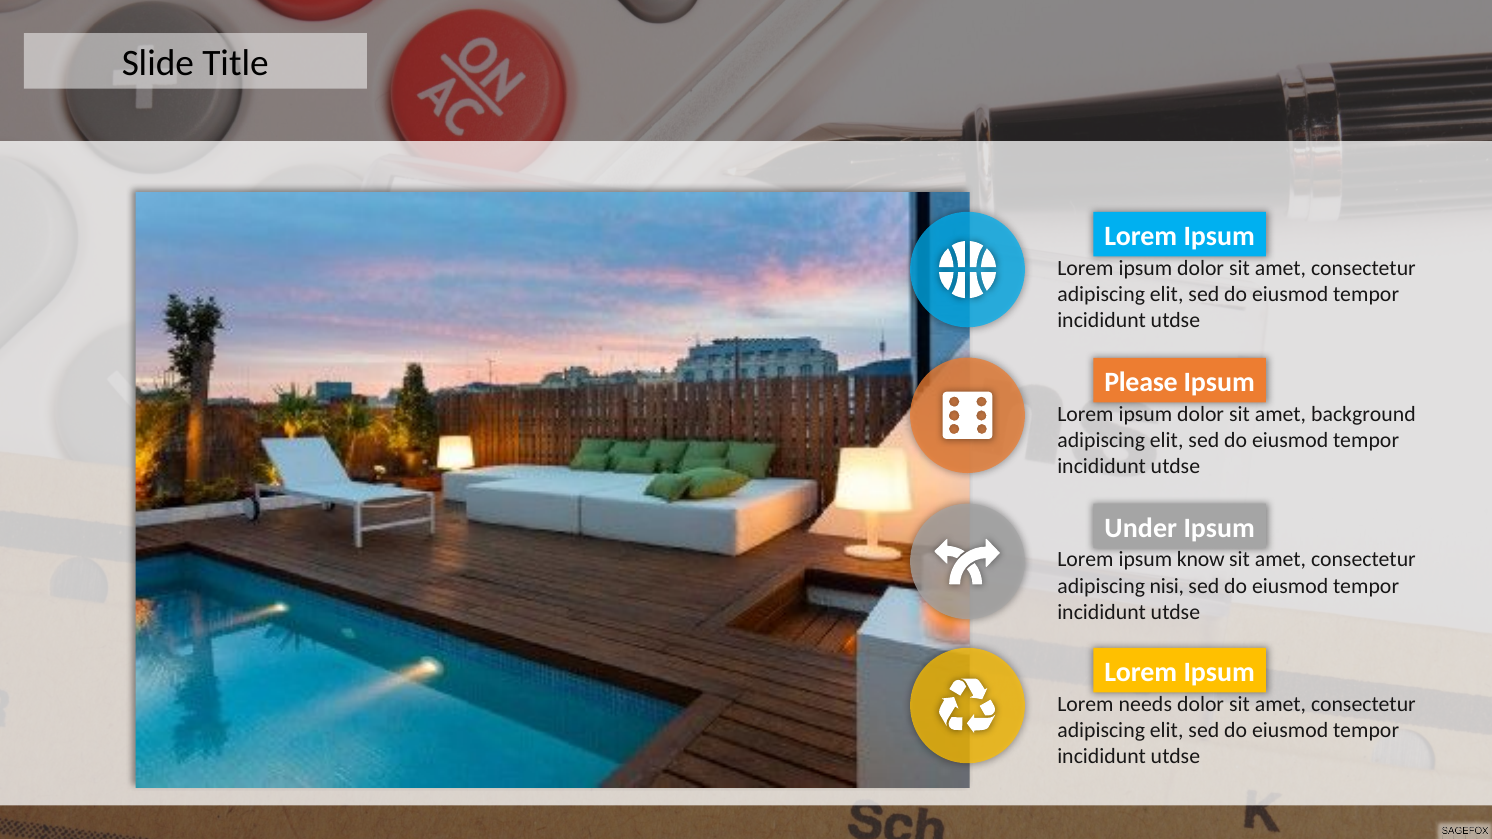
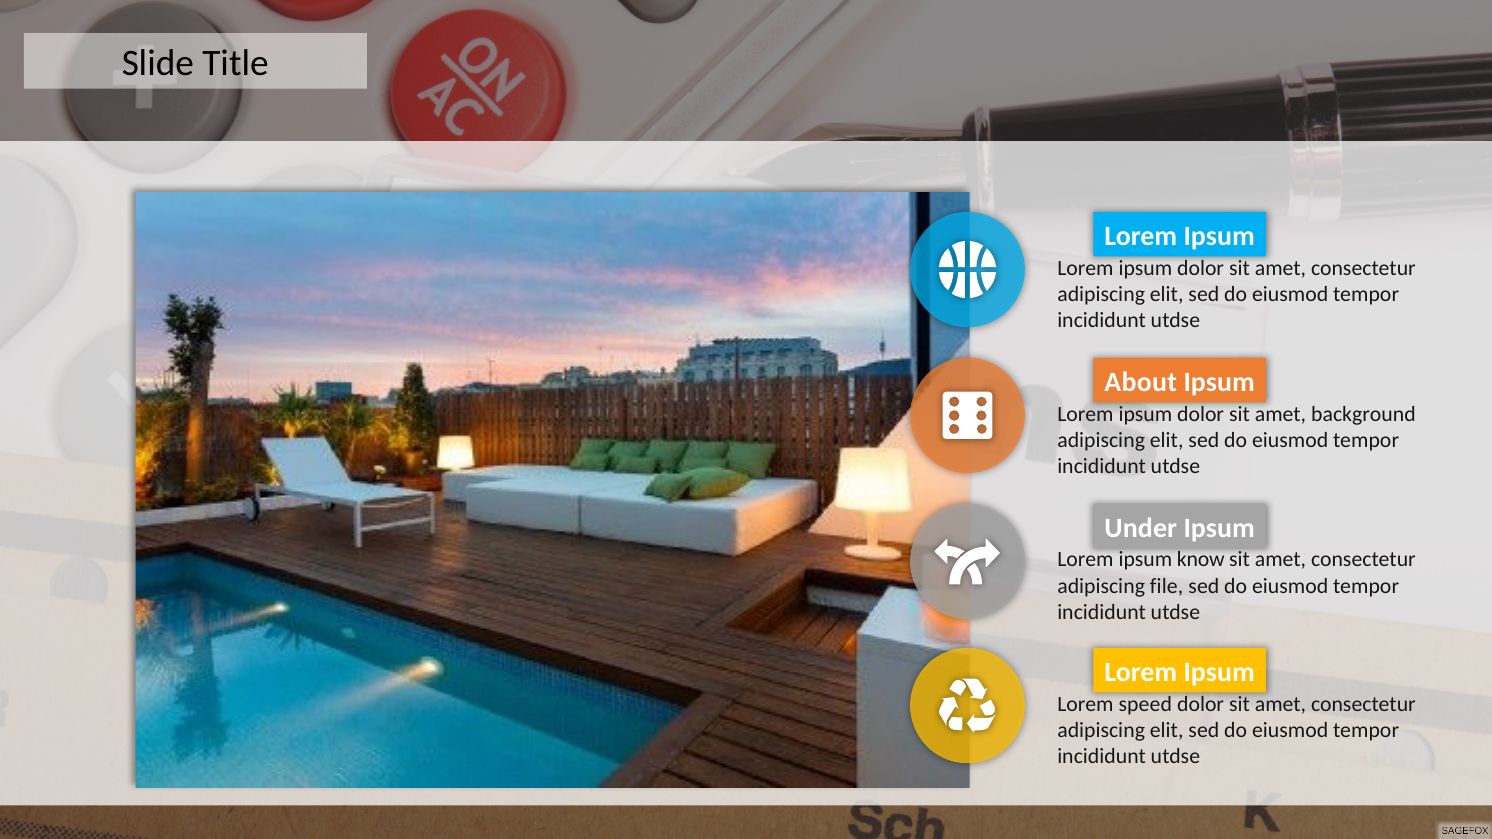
Please: Please -> About (1141, 382)
nisi: nisi -> file (1167, 586)
needs: needs -> speed (1145, 704)
